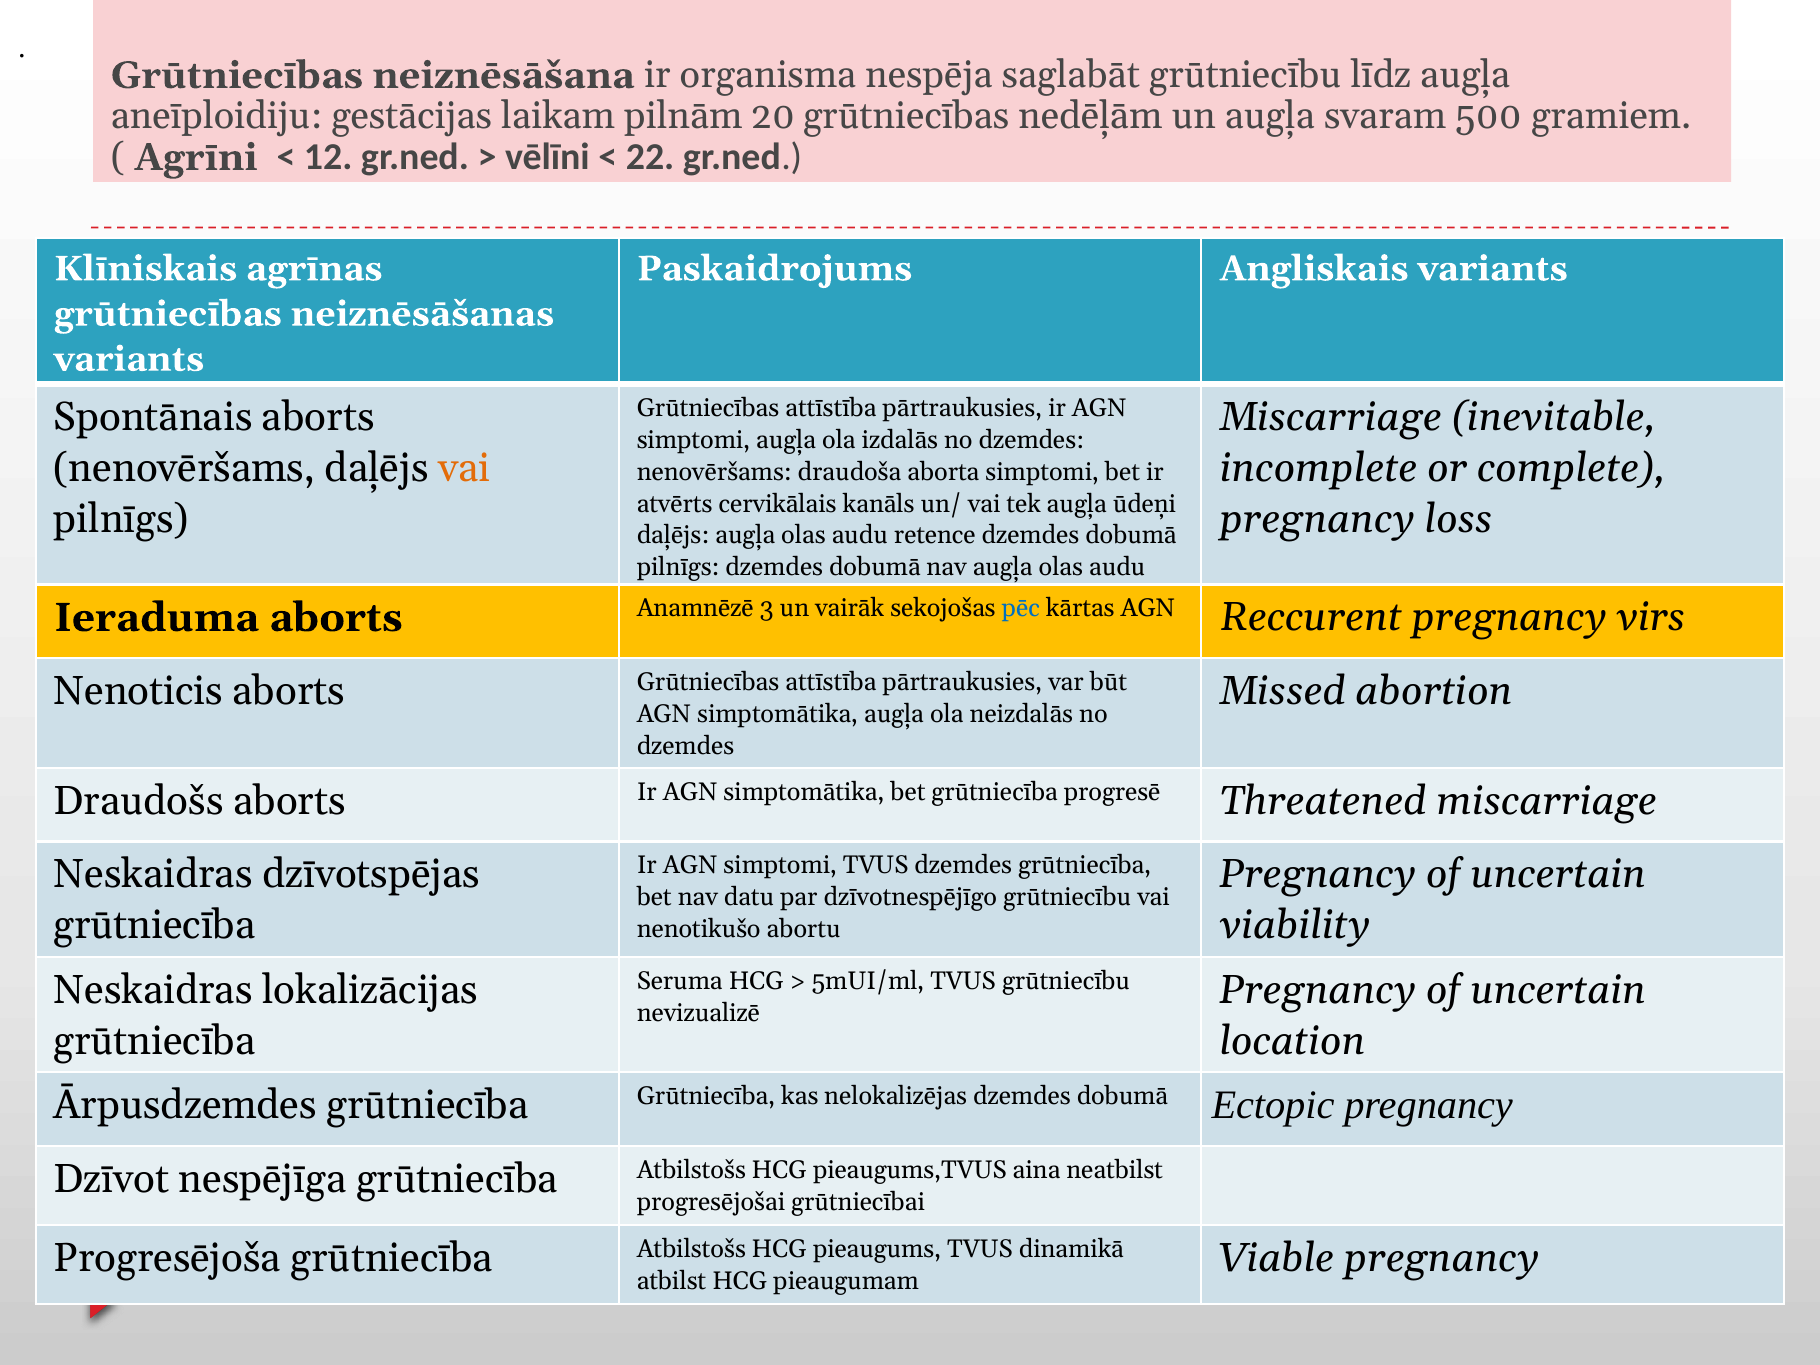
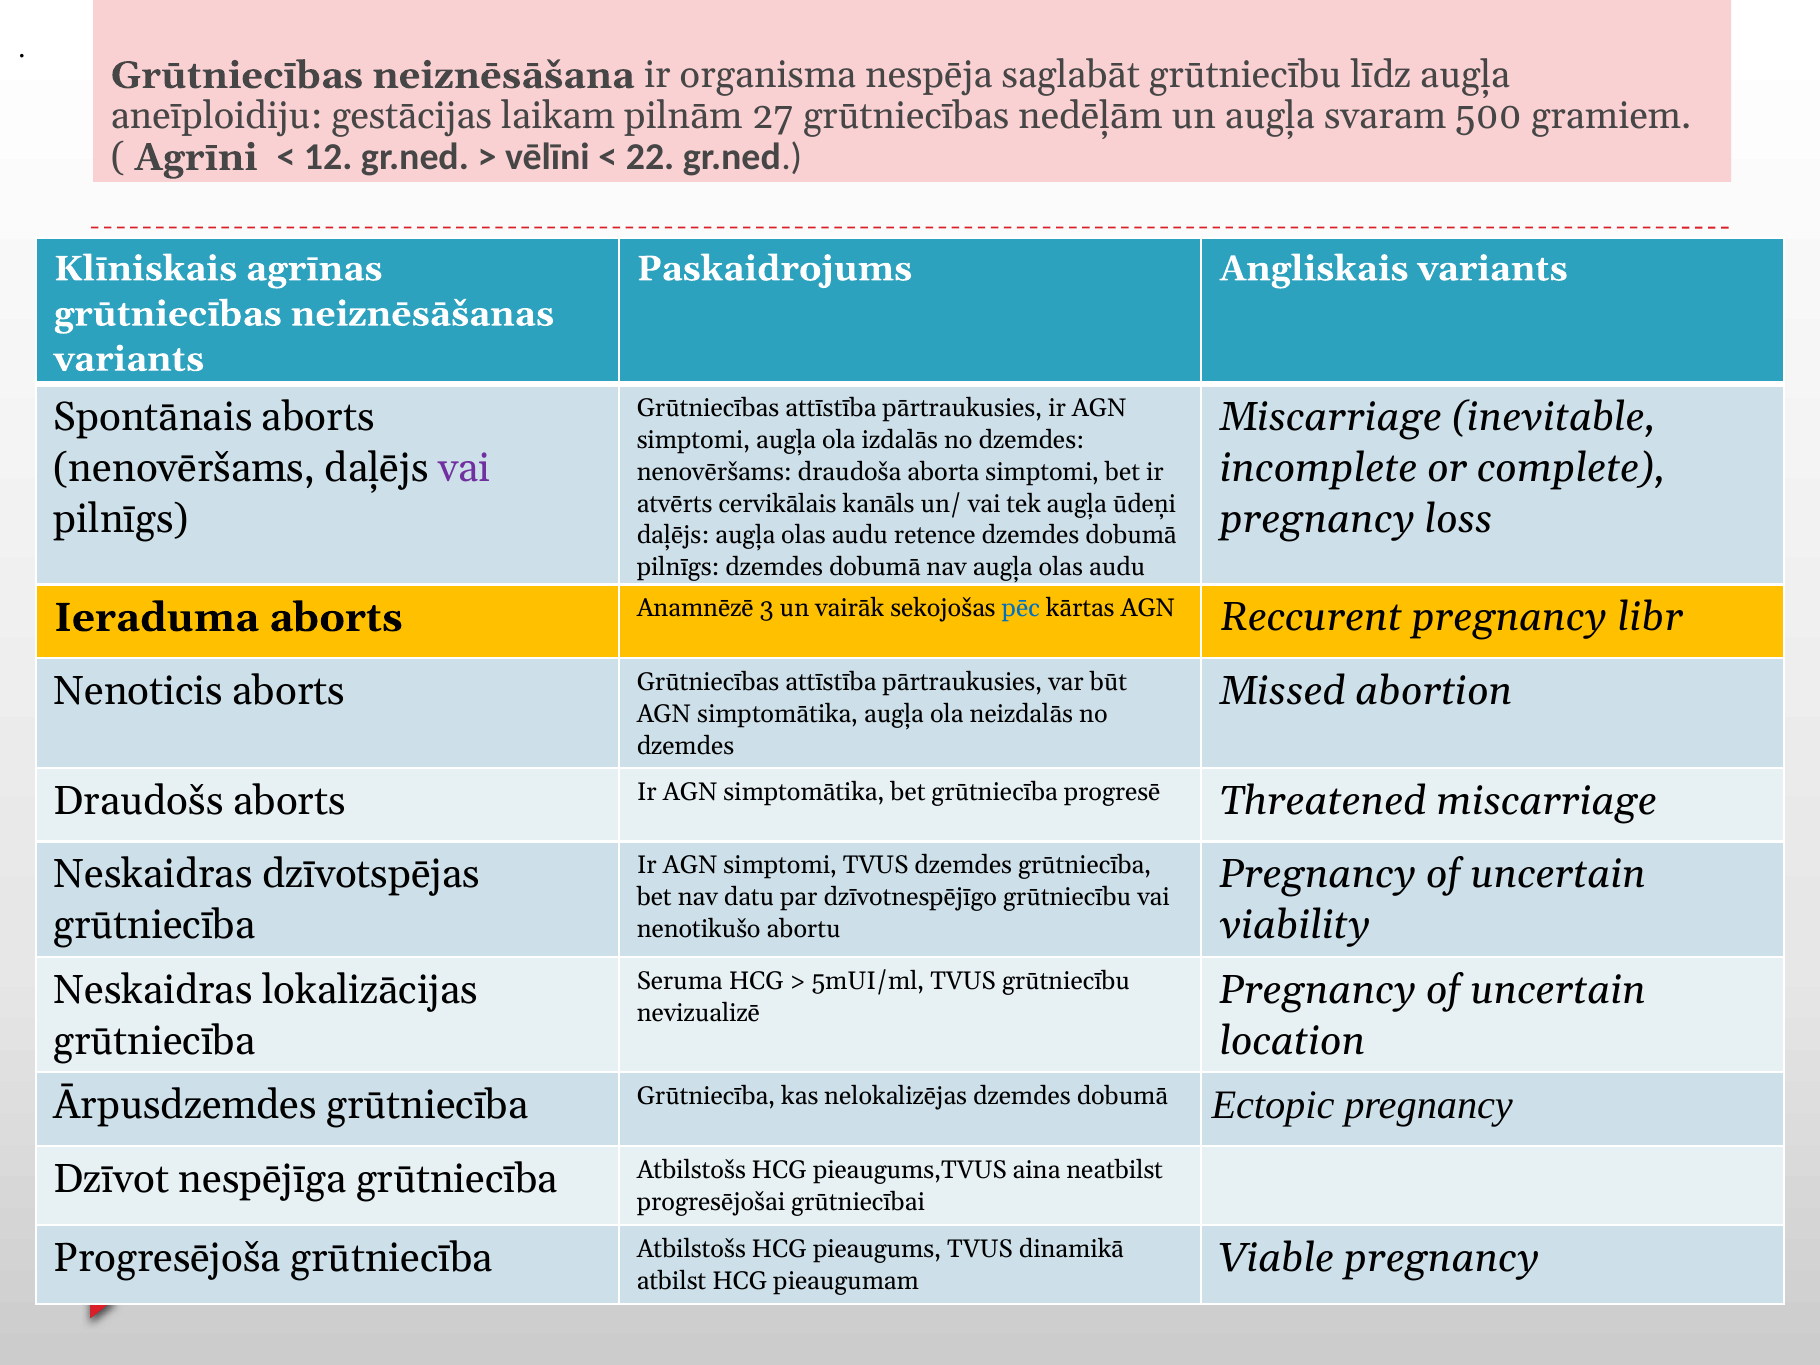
20: 20 -> 27 (773, 116)
vai colour: orange -> purple (464, 468)
virs: virs -> libr (1650, 618)
